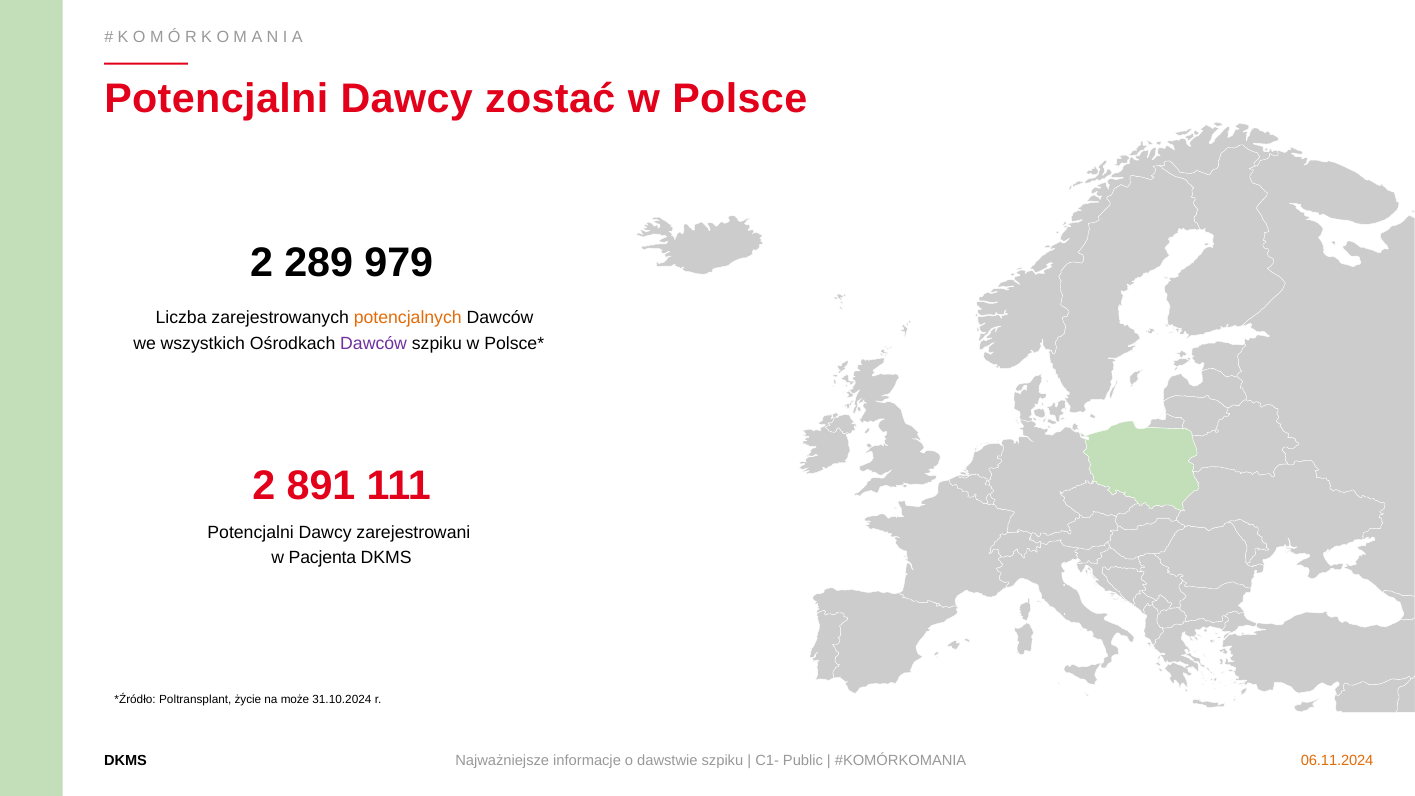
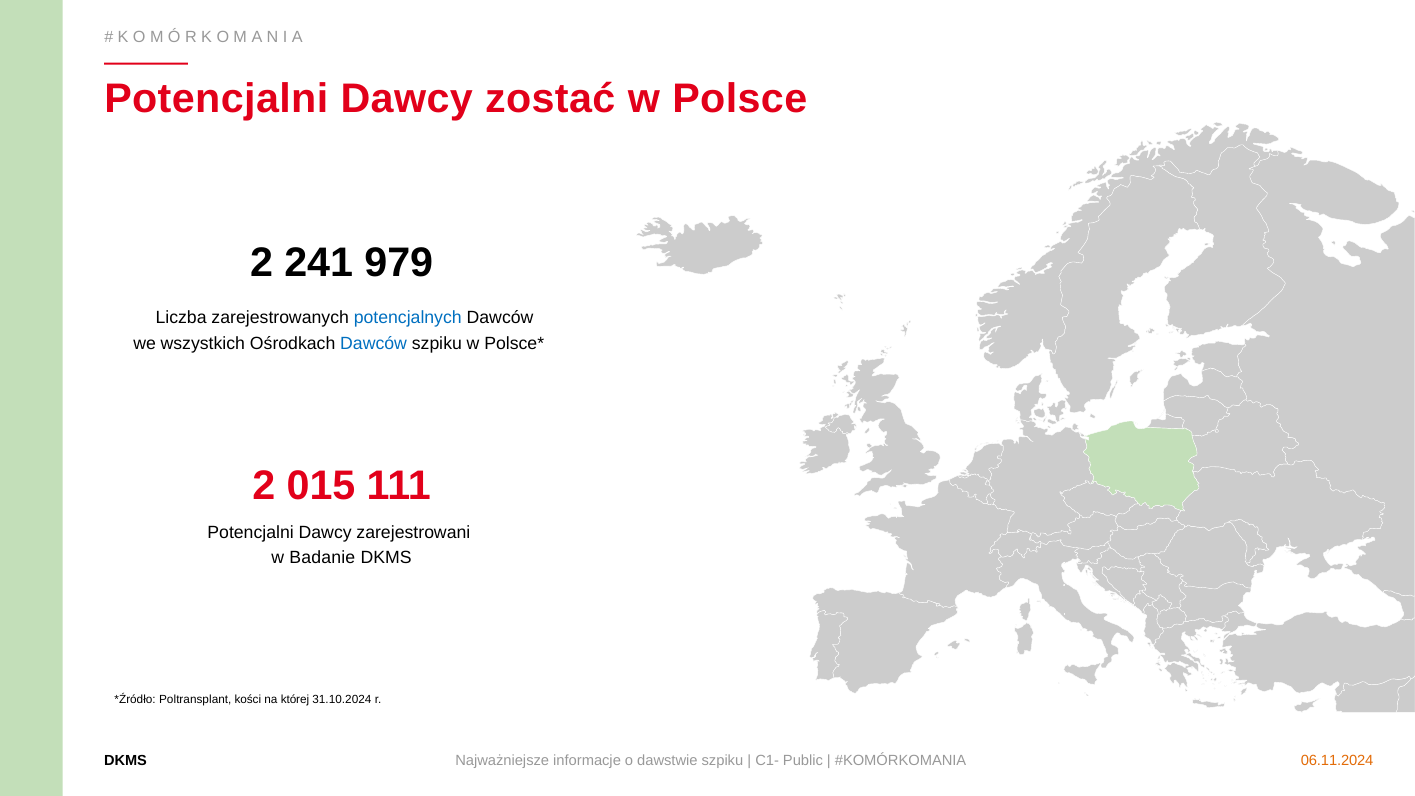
289: 289 -> 241 (319, 263)
potencjalnych colour: orange -> blue (408, 317)
Dawców colour: purple -> blue (374, 344)
891: 891 -> 015 (321, 485)
Pacjenta: Pacjenta -> Badanie (322, 558)
życie: życie -> kości (248, 699)
może: może -> której (295, 699)
